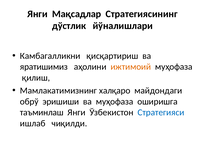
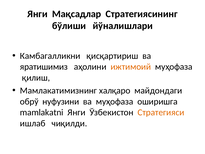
дўстлик: дўстлик -> бўлиши (69, 26)
эришиши: эришиши -> нуфузини (61, 101)
таъминлаш: таъминлаш -> mamlakatni (42, 112)
Стратегияси colour: blue -> orange (161, 112)
